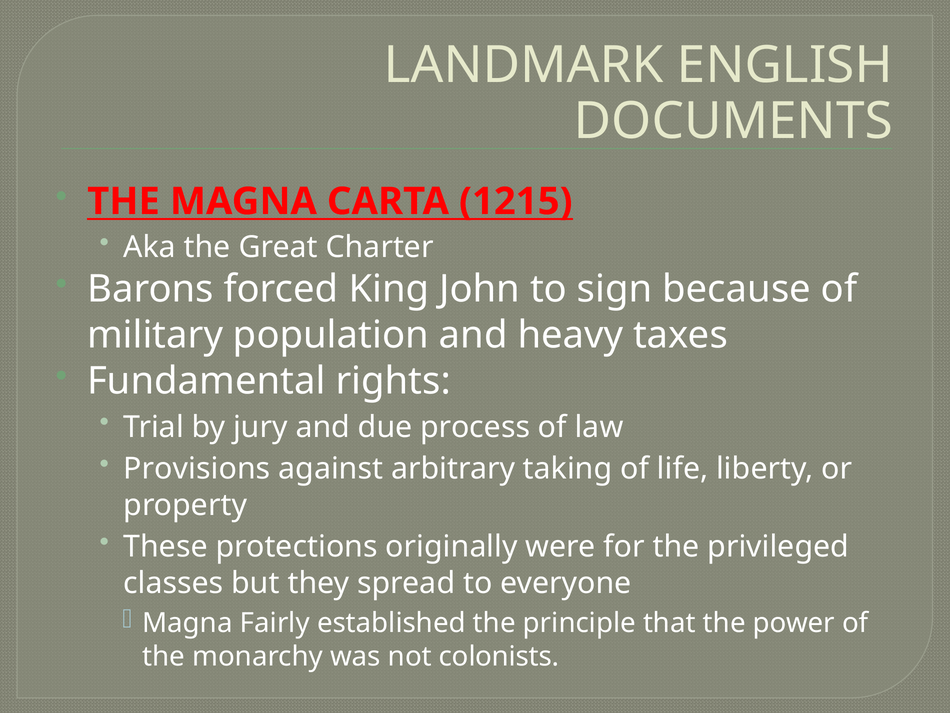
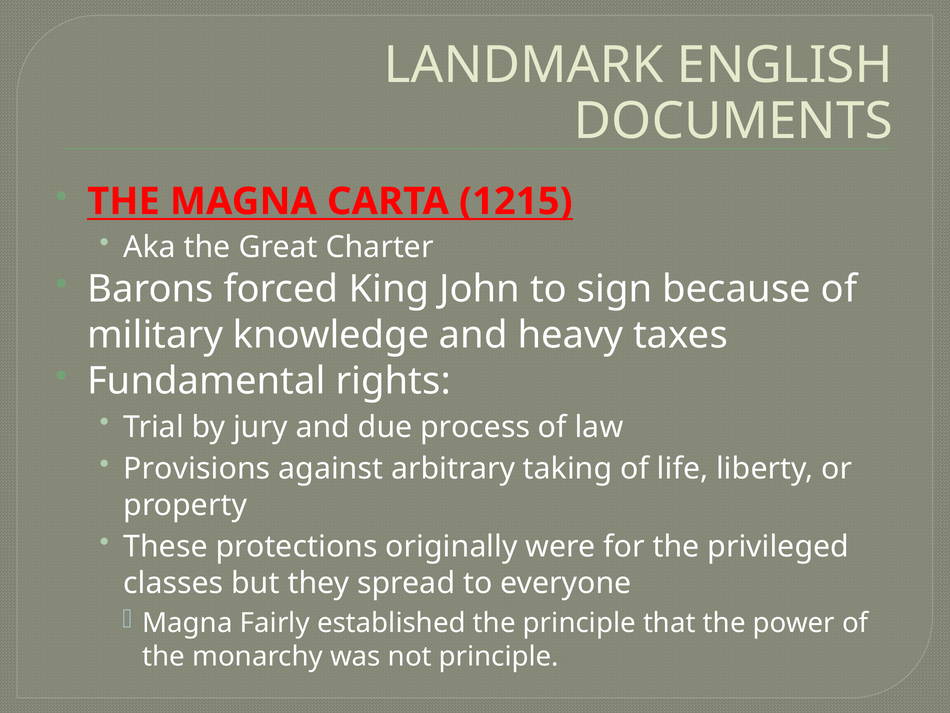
population: population -> knowledge (331, 335)
not colonists: colonists -> principle (499, 656)
